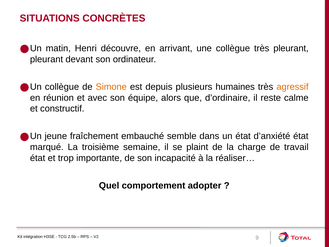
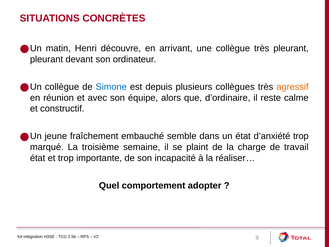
Simone colour: orange -> blue (111, 87)
humaines: humaines -> collègues (235, 87)
d’anxiété état: état -> trop (301, 136)
